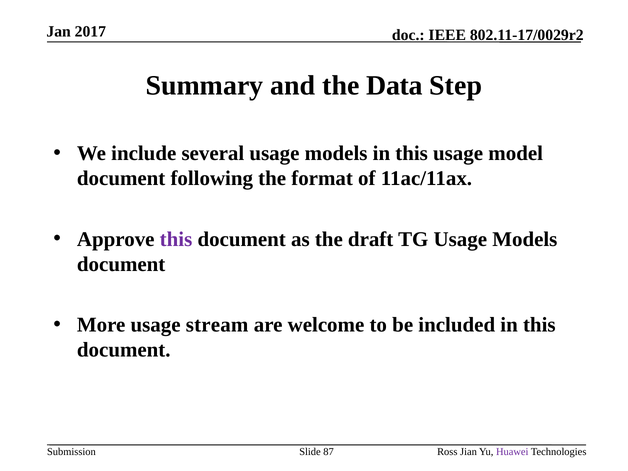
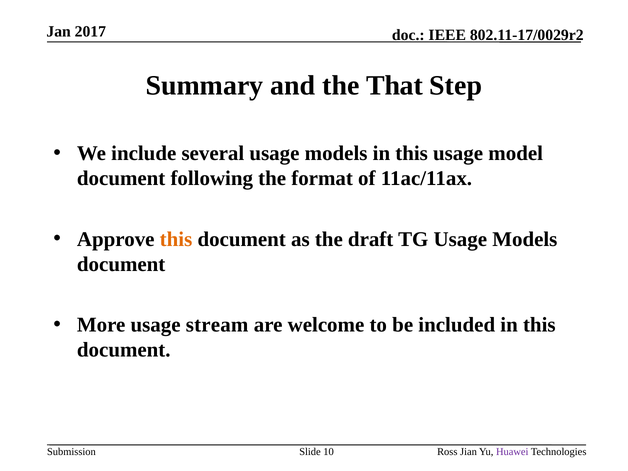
Data: Data -> That (395, 86)
this colour: purple -> orange (176, 239)
87: 87 -> 10 (329, 452)
